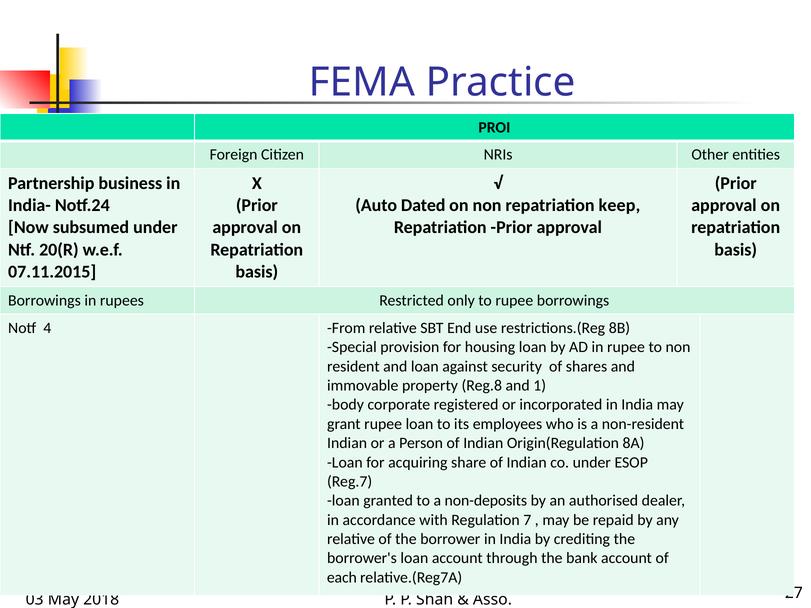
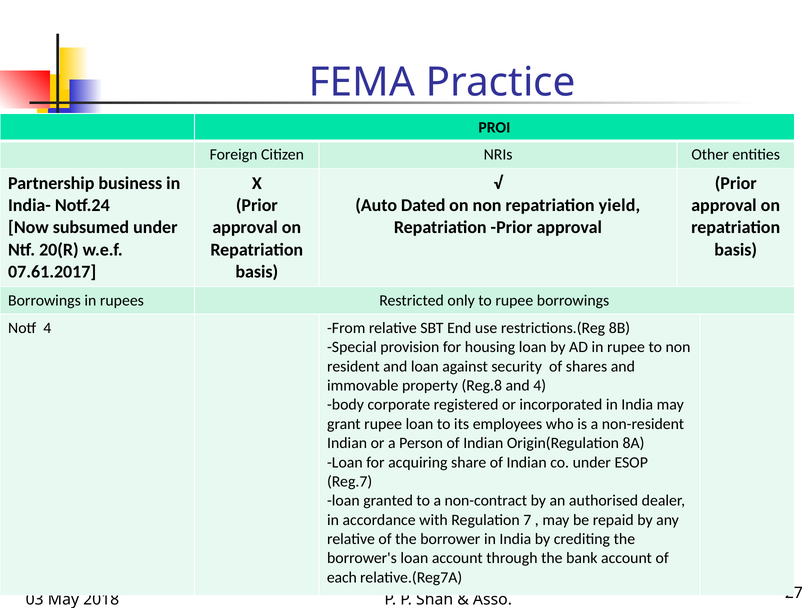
keep: keep -> yield (619, 206)
07.11.2015: 07.11.2015 -> 07.61.2017 (52, 272)
and 1: 1 -> 4 (540, 386)
non-deposits: non-deposits -> non-contract (486, 501)
